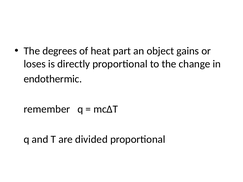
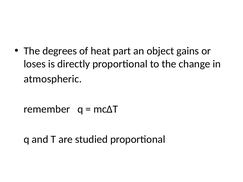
endothermic: endothermic -> atmospheric (53, 79)
divided: divided -> studied (91, 140)
